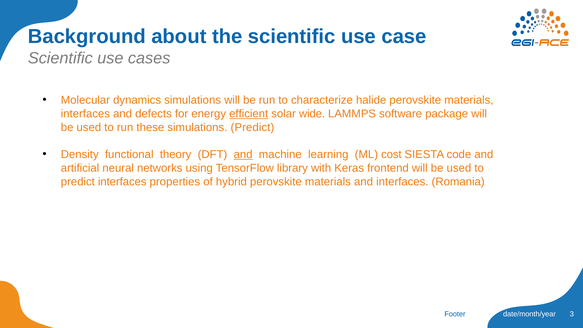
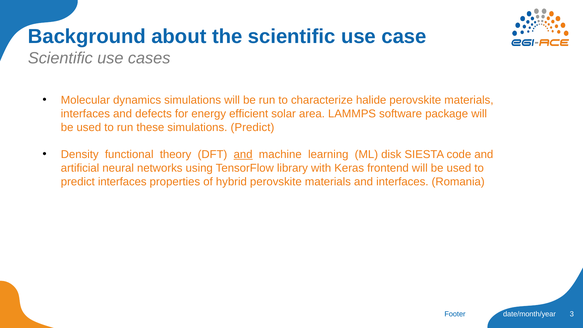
efficient underline: present -> none (249, 114)
wide: wide -> area (312, 114)
cost: cost -> disk (391, 154)
